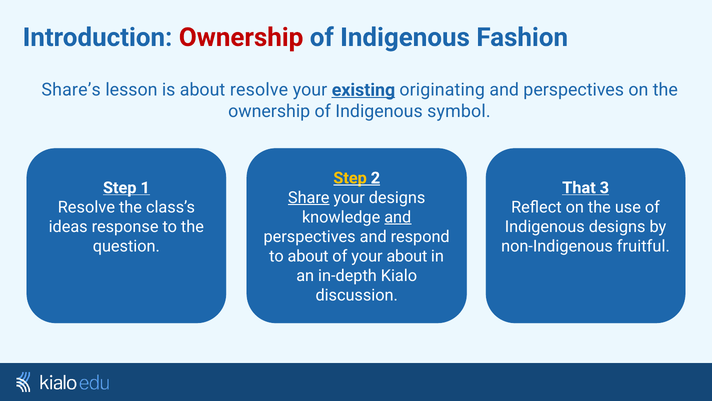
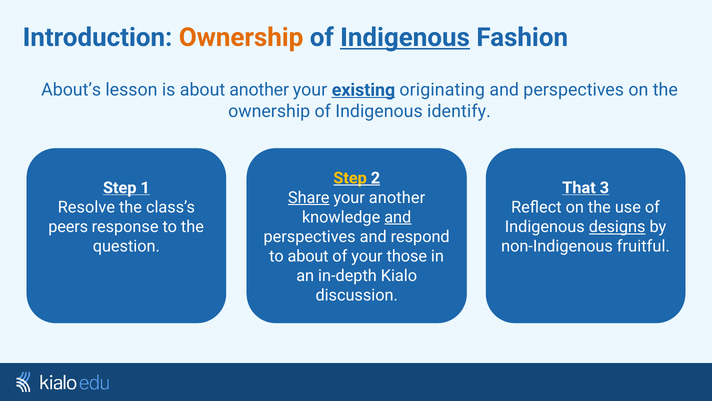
Ownership colour: red -> orange (241, 37)
Indigenous underline: none -> present (405, 37)
Share’s: Share’s -> About’s (71, 90)
about resolve: resolve -> another (259, 90)
symbol: symbol -> identify (459, 111)
your designs: designs -> another (397, 197)
ideas: ideas -> peers (68, 227)
designs underline: none -> present (617, 227)
your about: about -> those (407, 256)
